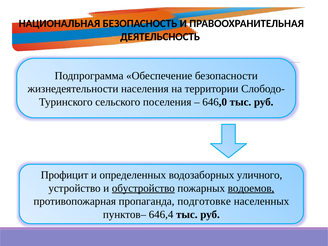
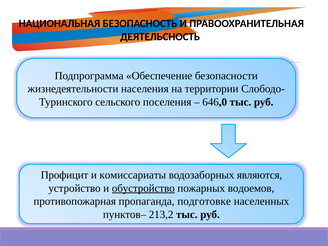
определенных: определенных -> комиссариаты (133, 175)
уличного: уличного -> являются (260, 175)
водоемов underline: present -> none (251, 188)
646,4: 646,4 -> 213,2 (161, 214)
